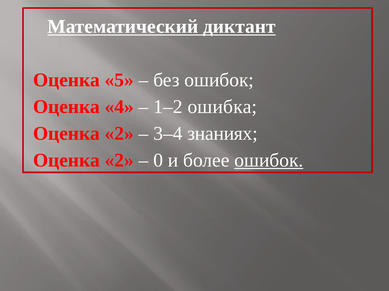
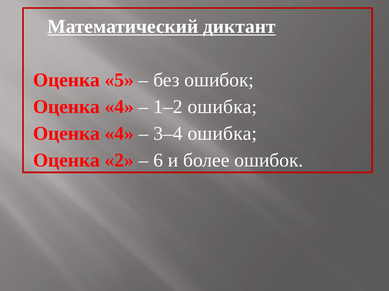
2: 2 -> 4 (119, 134)
3–4 знаниях: знаниях -> ошибка (222, 134)
0: 0 -> 6 (158, 161)
ошибок underline: present -> none (269, 161)
